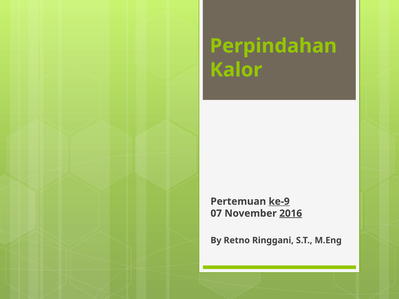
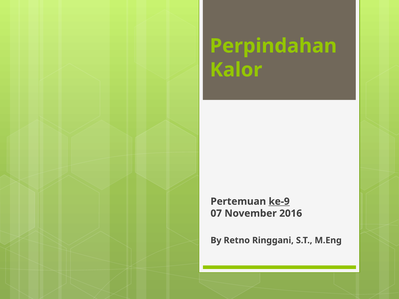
2016 underline: present -> none (291, 214)
